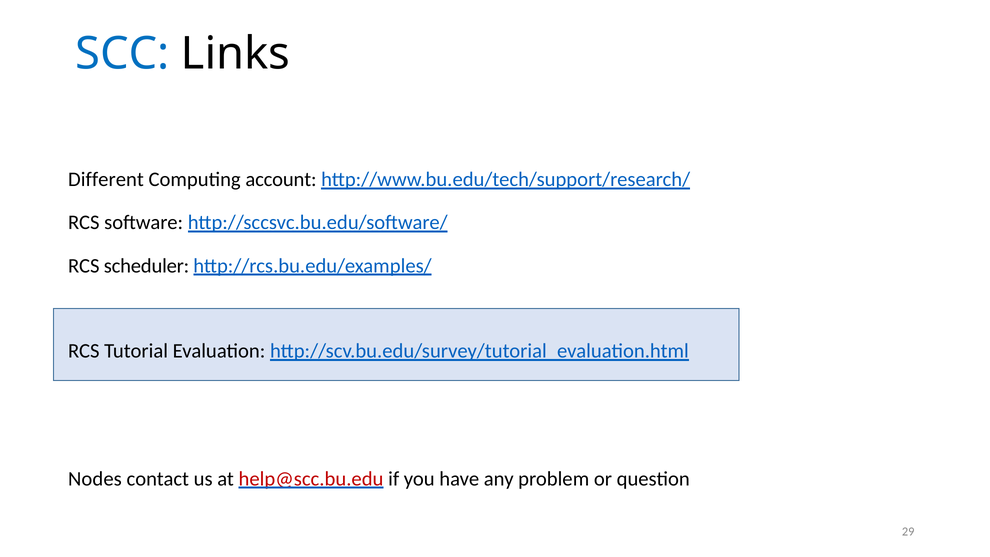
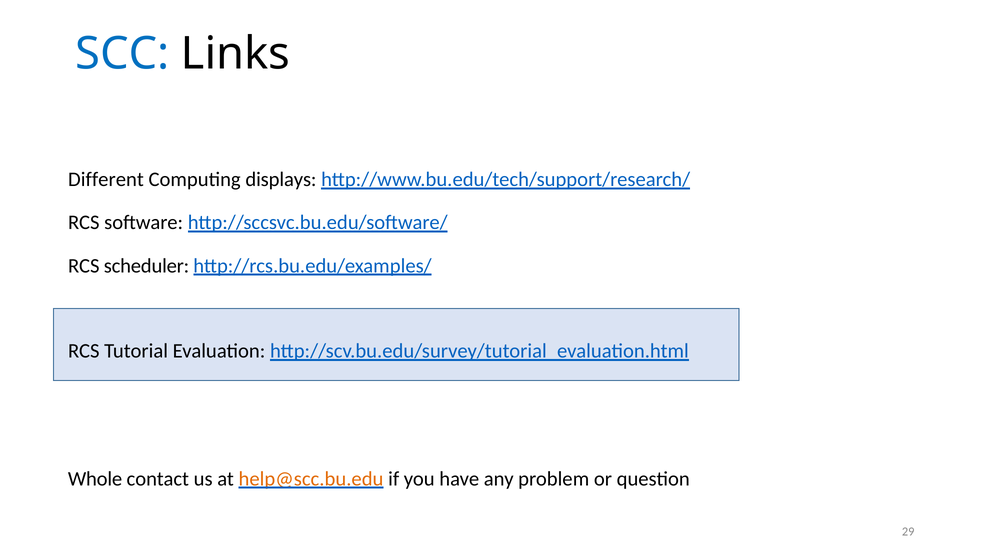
account: account -> displays (281, 180)
Nodes: Nodes -> Whole (95, 479)
help@scc.bu.edu colour: red -> orange (311, 479)
